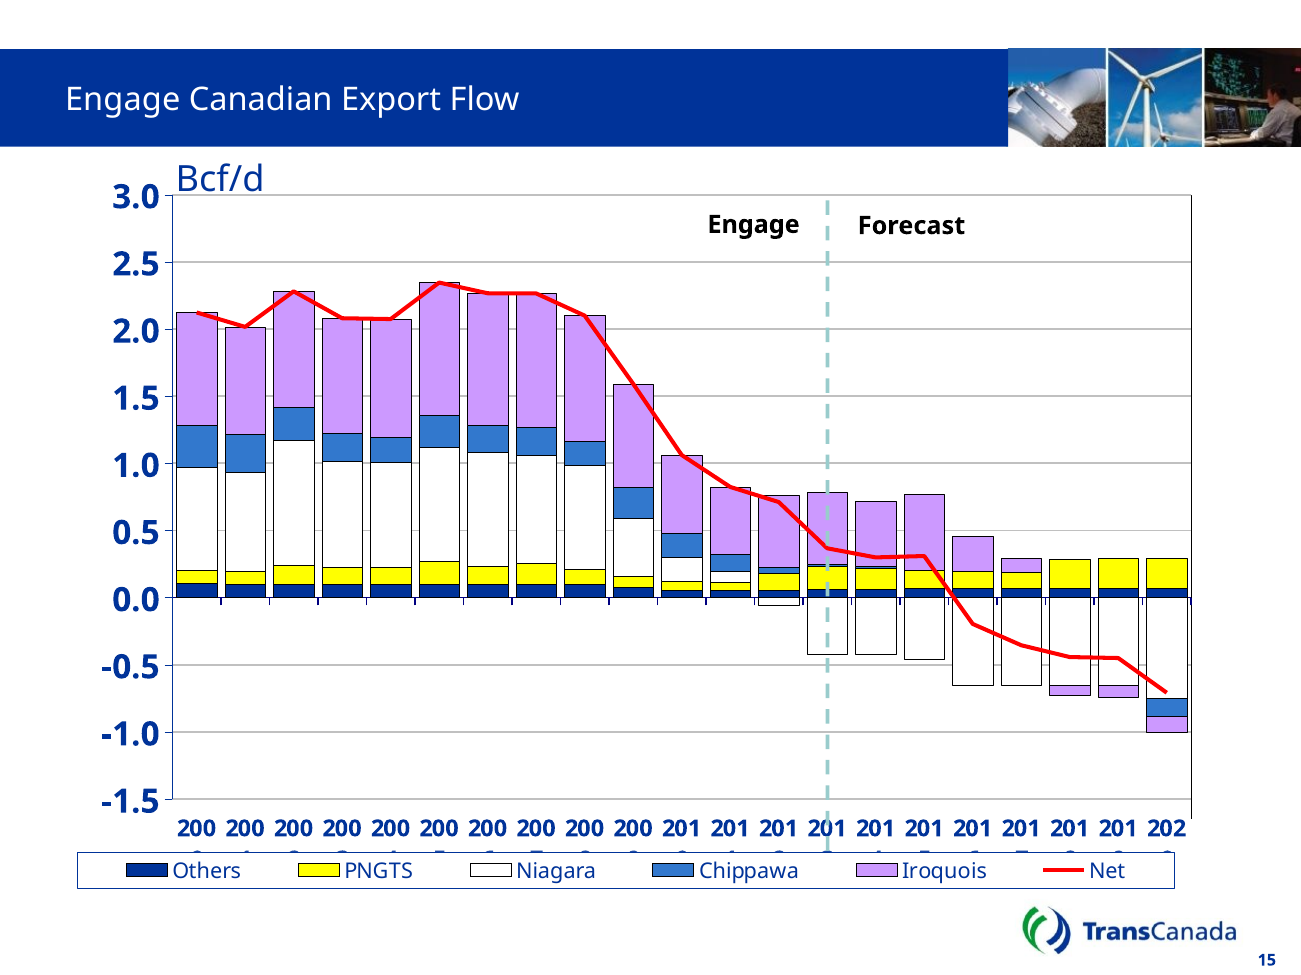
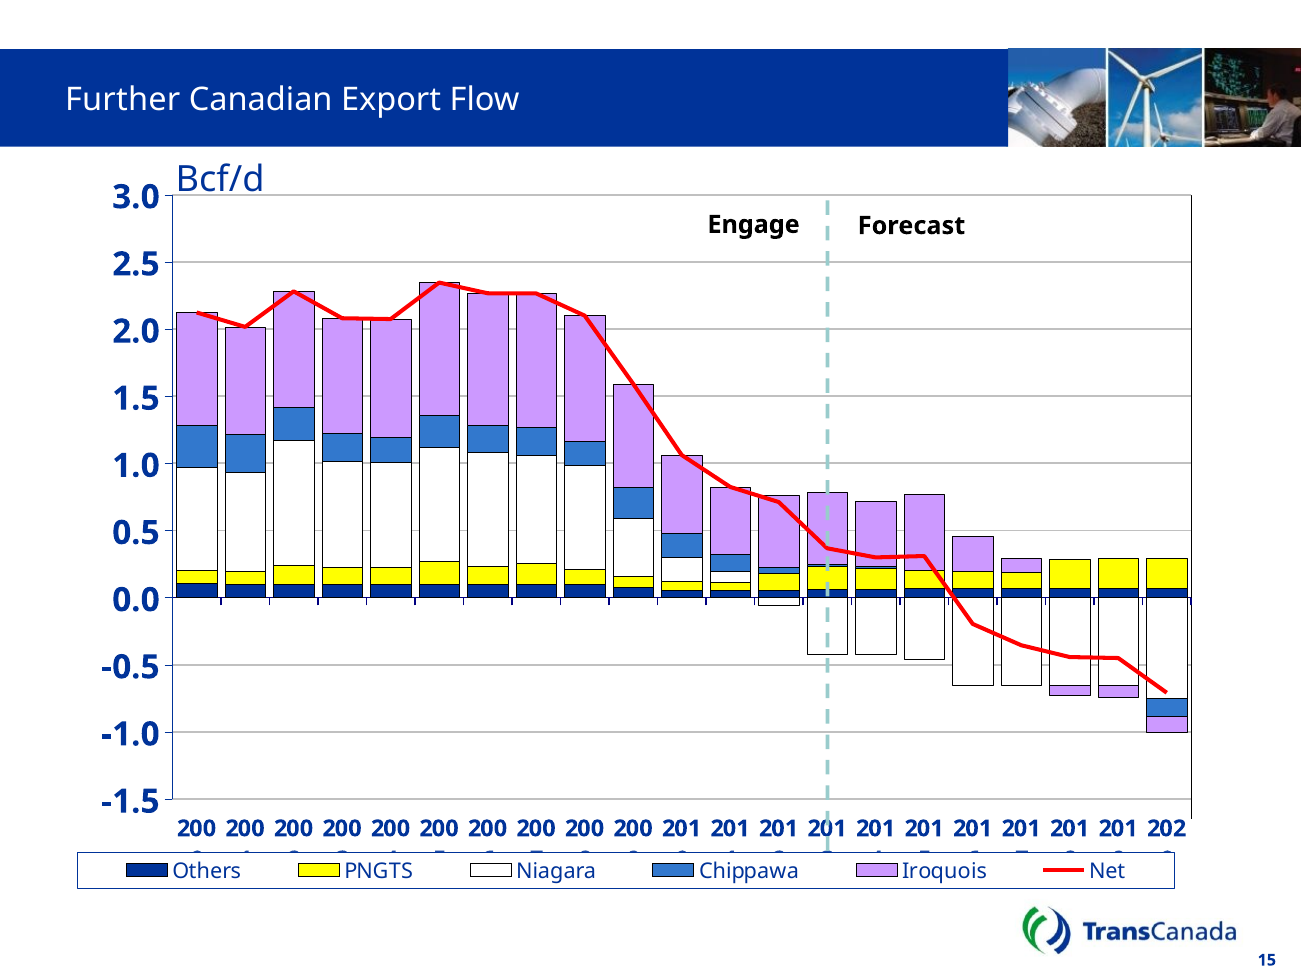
Engage: Engage -> Further (123, 100)
